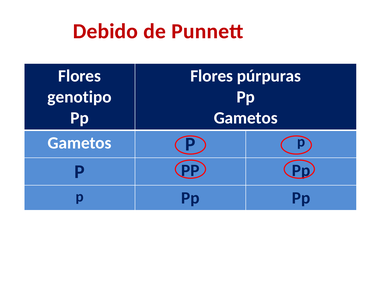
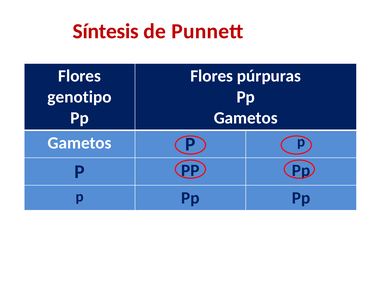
Debido: Debido -> Síntesis (106, 31)
